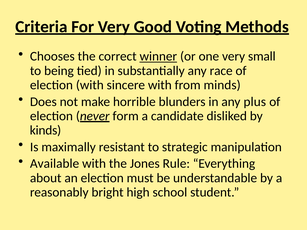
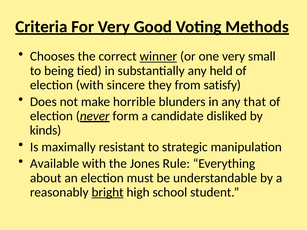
race: race -> held (221, 71)
sincere with: with -> they (160, 85)
minds: minds -> satisfy (222, 85)
plus: plus -> that (255, 102)
bright underline: none -> present (108, 192)
